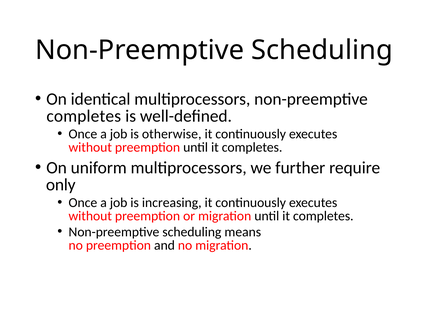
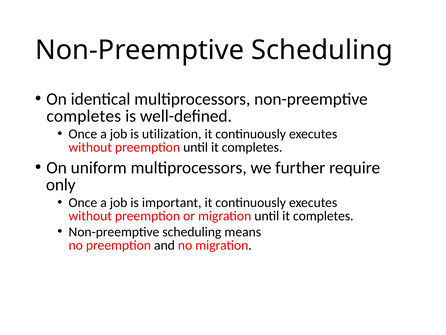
otherwise: otherwise -> utilization (172, 134)
increasing: increasing -> important (172, 202)
